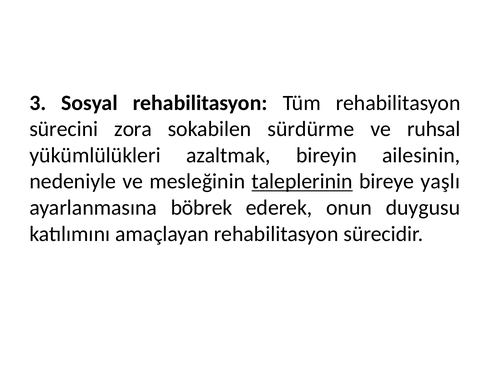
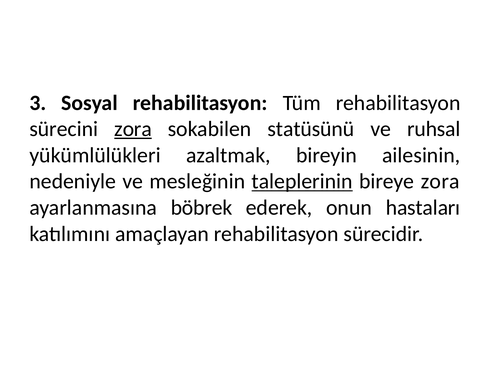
zora underline: none -> present (133, 129)
sürdürme: sürdürme -> statüsünü (311, 129)
bireye yaşlı: yaşlı -> zora (440, 181)
duygusu: duygusu -> hastaları (423, 207)
